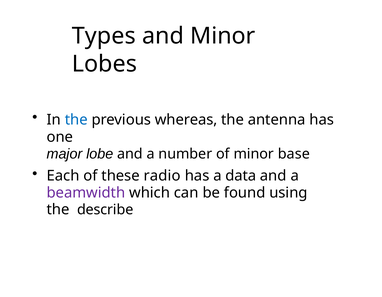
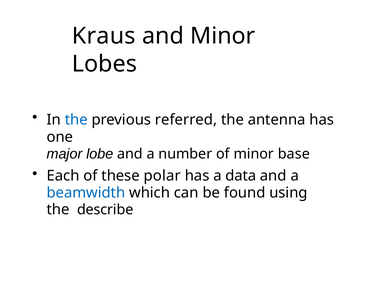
Types: Types -> Kraus (104, 36)
whereas: whereas -> referred (186, 120)
radio: radio -> polar (162, 176)
beamwidth colour: purple -> blue (86, 193)
